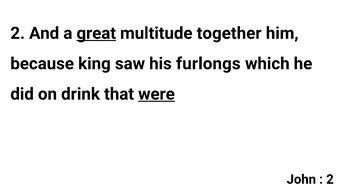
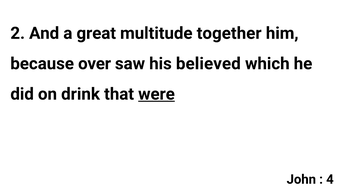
great underline: present -> none (96, 33)
king: king -> over (95, 64)
furlongs: furlongs -> believed (208, 64)
2: 2 -> 4 (330, 179)
